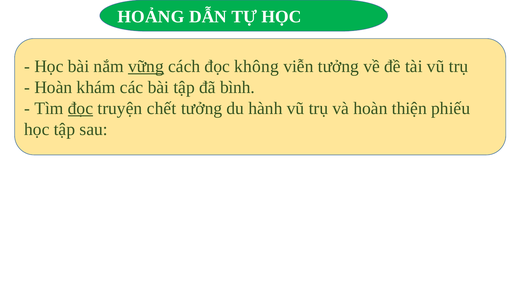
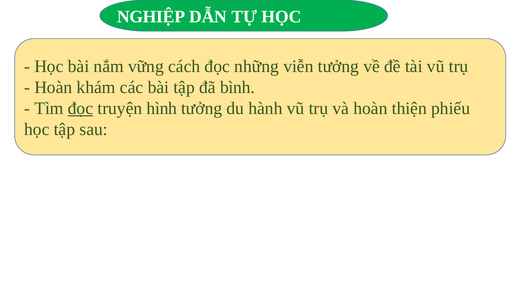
HOẢNG: HOẢNG -> NGHIỆP (151, 17)
vững underline: present -> none (146, 67)
không: không -> những (257, 67)
chết: chết -> hình (162, 109)
